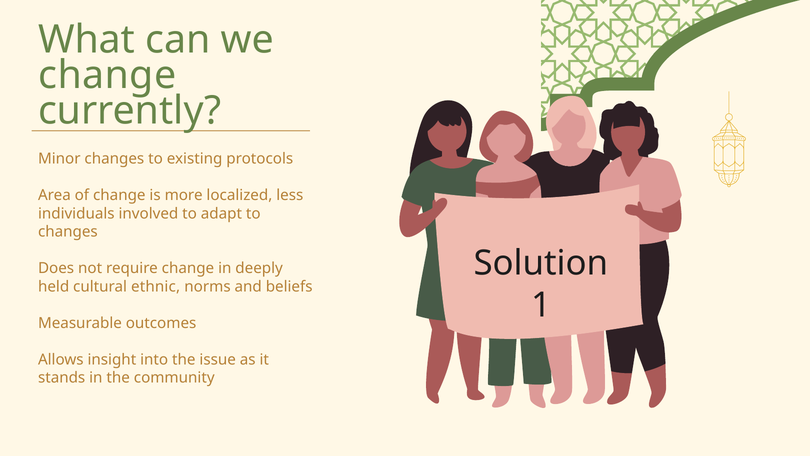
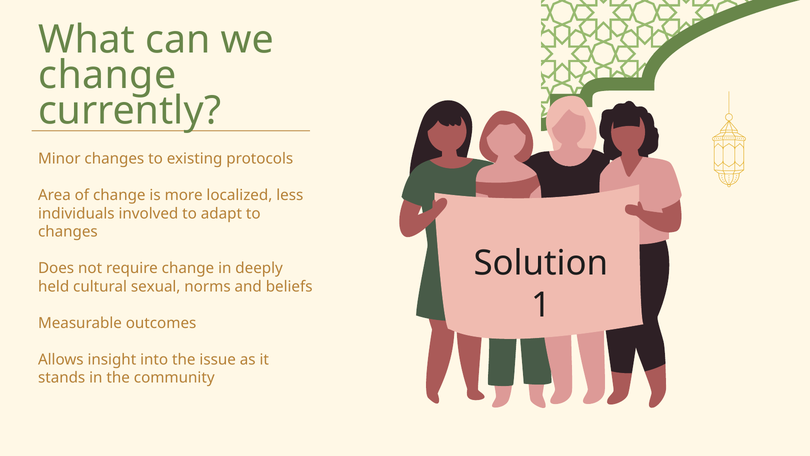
ethnic: ethnic -> sexual (156, 286)
